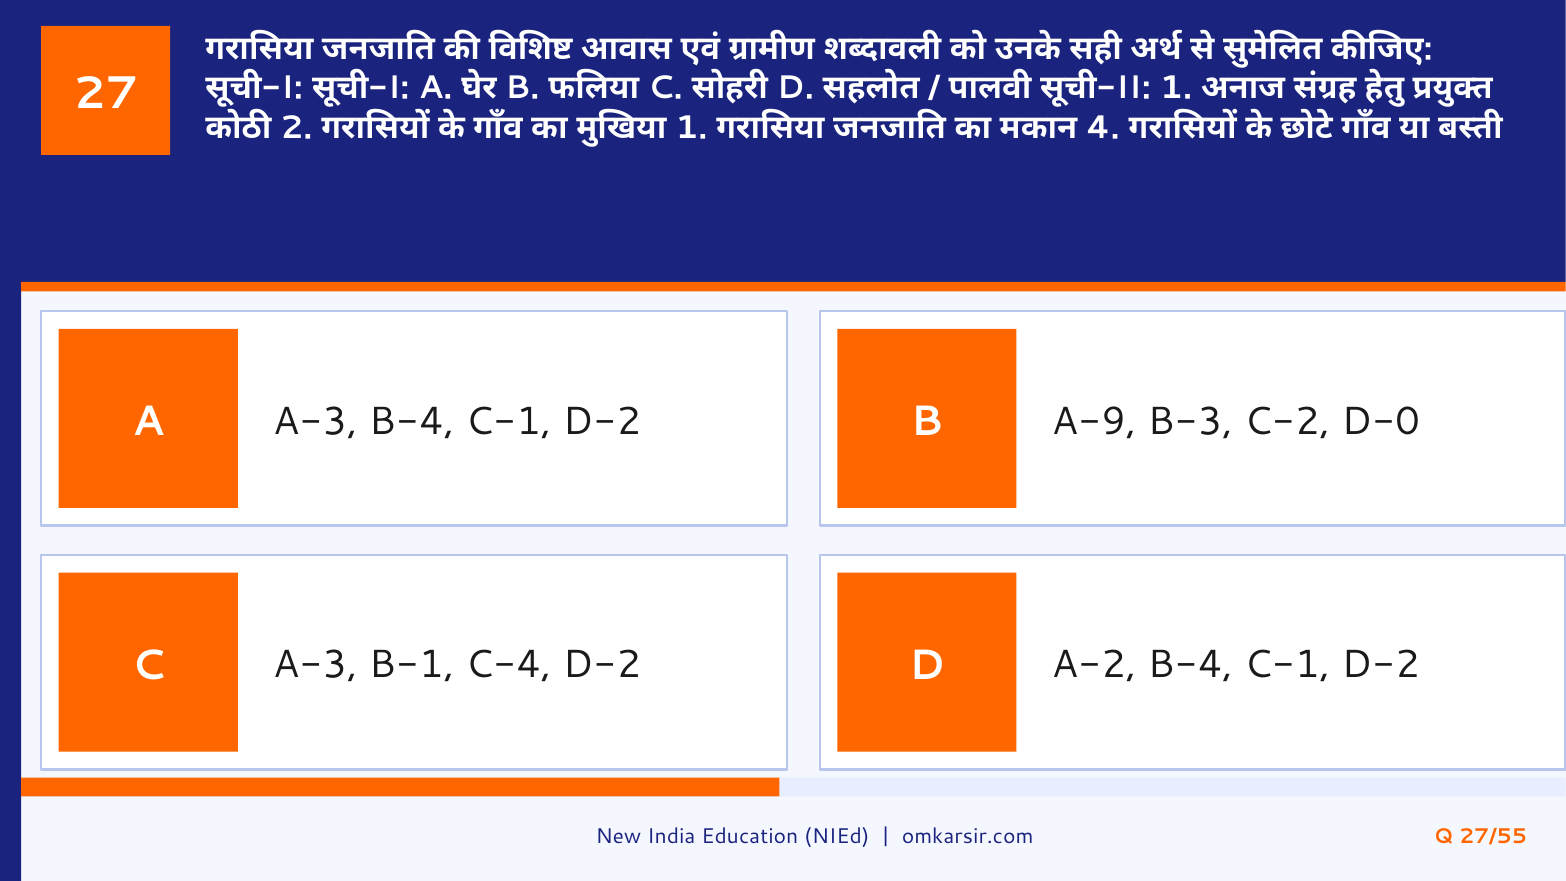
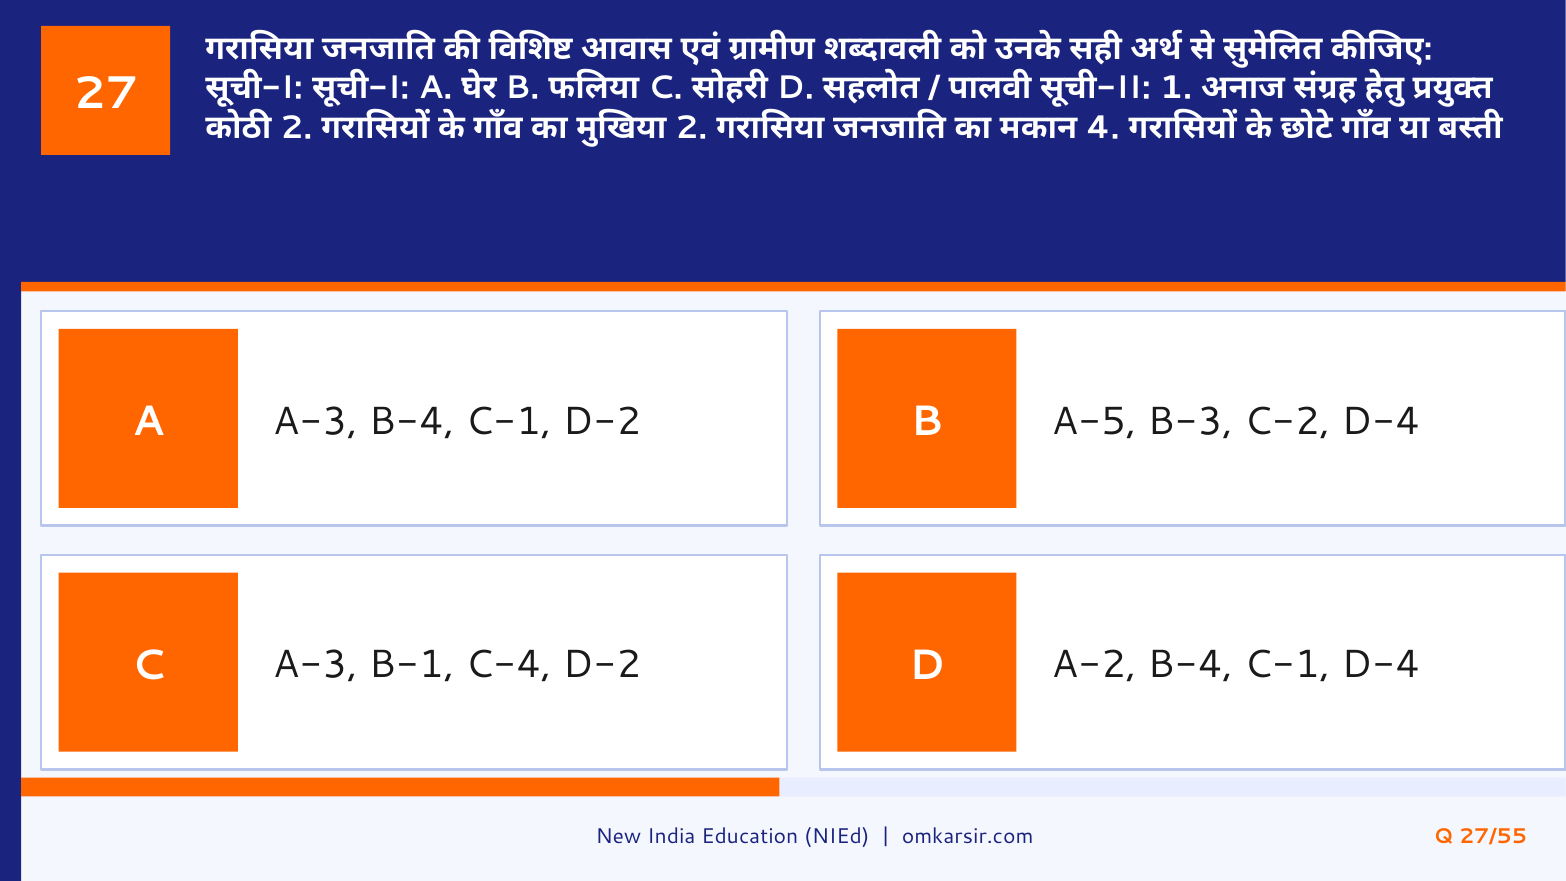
1: 1 -> 2 (691, 127)
A-9: A-9 -> A-5 (1094, 421)
C-2 D-0: D-0 -> D-4 (1381, 421)
A-2 B-4 C-1 D-2: D-2 -> D-4 (1381, 665)
